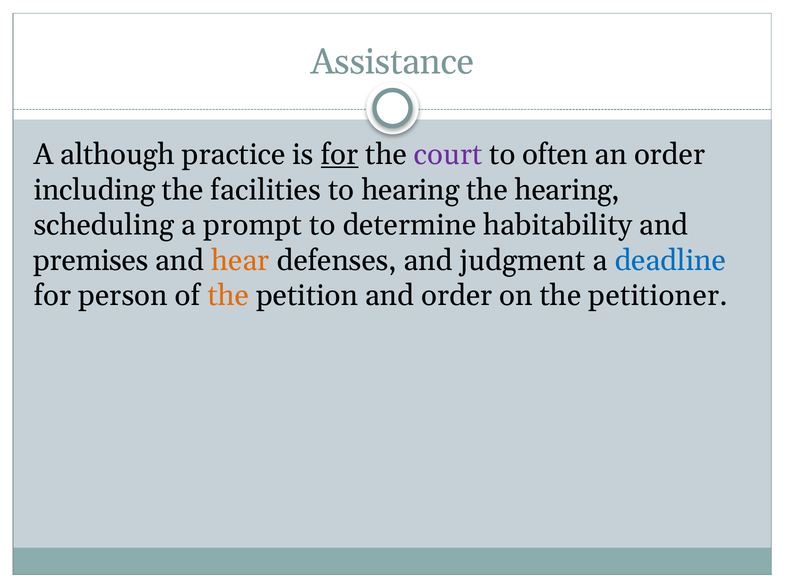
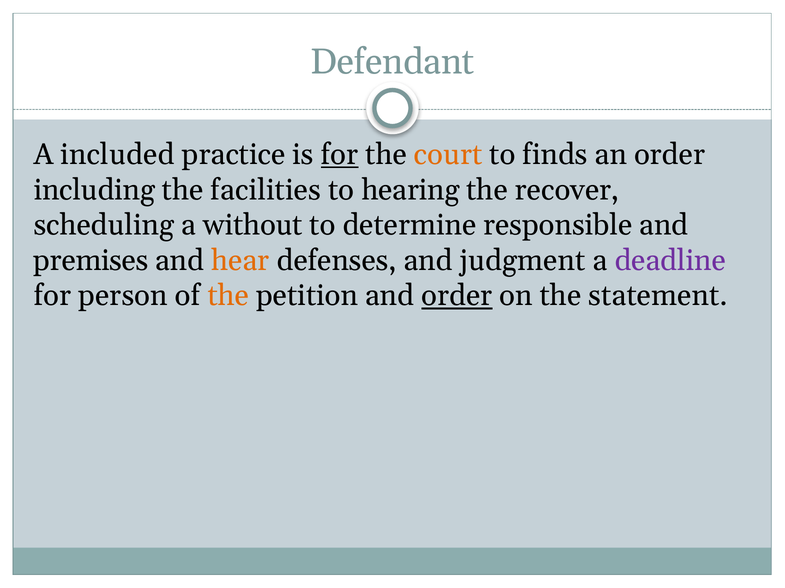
Assistance: Assistance -> Defendant (392, 62)
although: although -> included (118, 155)
court colour: purple -> orange (448, 155)
often: often -> finds (555, 155)
the hearing: hearing -> recover (567, 190)
prompt: prompt -> without (253, 225)
habitability: habitability -> responsible (558, 225)
deadline colour: blue -> purple (670, 261)
order underline: none -> present (457, 296)
petitioner: petitioner -> statement (658, 296)
